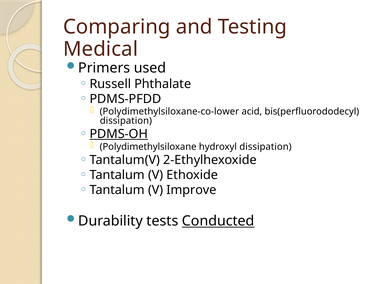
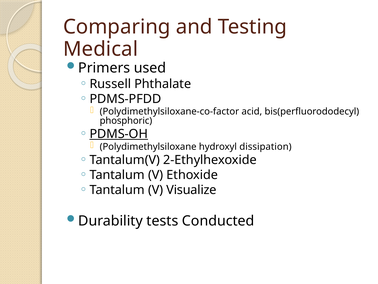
Polydimethylsiloxane-co-lower: Polydimethylsiloxane-co-lower -> Polydimethylsiloxane-co-factor (169, 111)
dissipation: dissipation -> phosphoric (126, 120)
Improve: Improve -> Visualize (191, 190)
Conducted underline: present -> none (218, 221)
